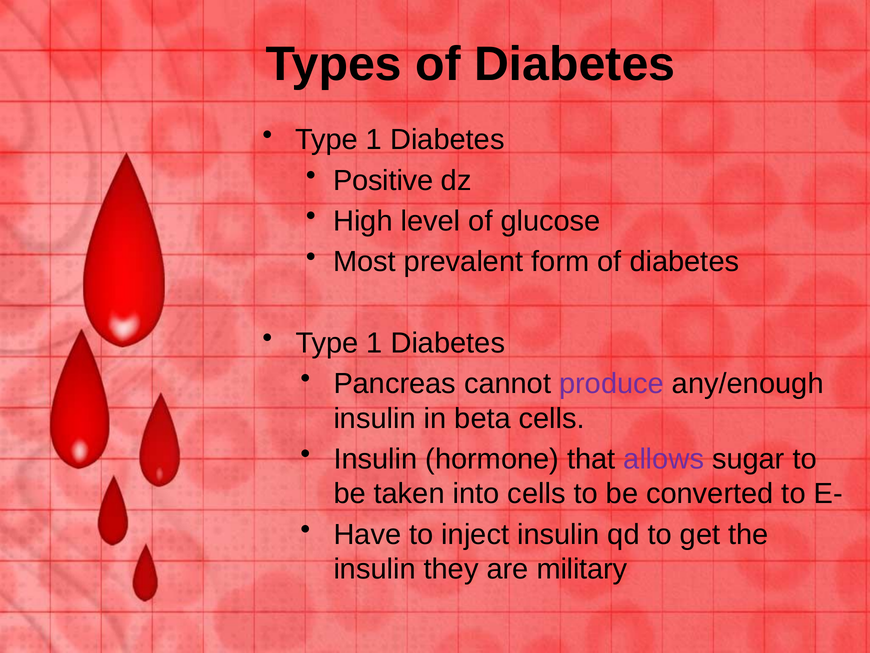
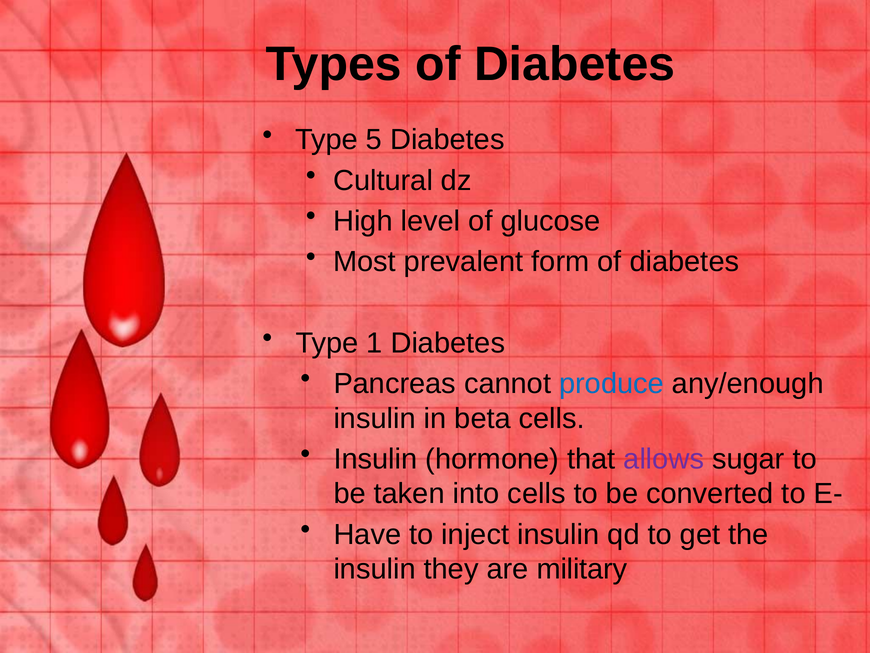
1: 1 -> 5 (374, 140)
Positive: Positive -> Cultural (383, 180)
produce colour: purple -> blue (612, 383)
